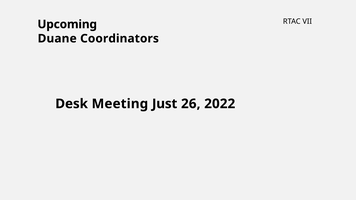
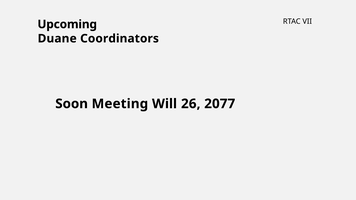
Desk: Desk -> Soon (72, 104)
Just: Just -> Will (165, 104)
2022: 2022 -> 2077 (220, 104)
